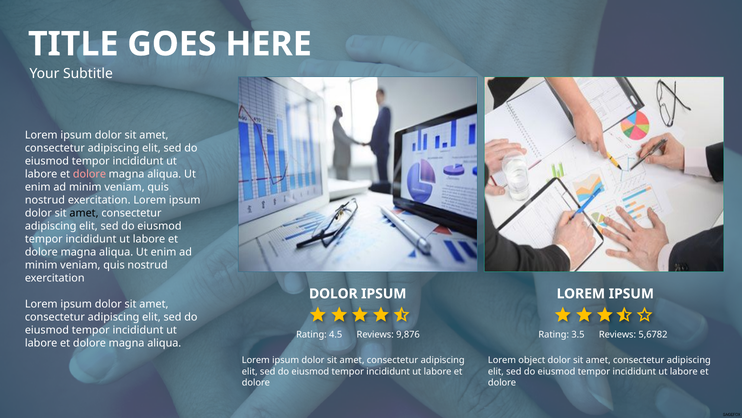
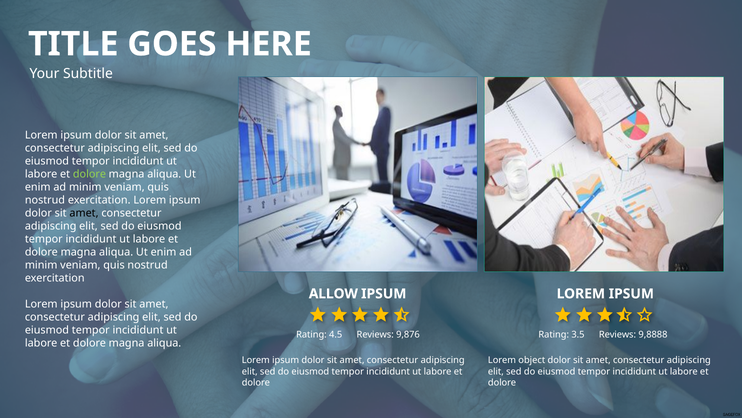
dolore colour: pink -> light green (89, 174)
DOLOR: DOLOR -> ALLOW (333, 293)
5,6782: 5,6782 -> 9,8888 (653, 334)
